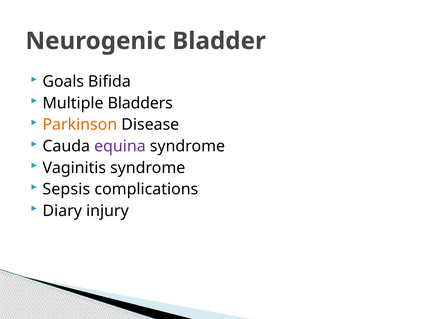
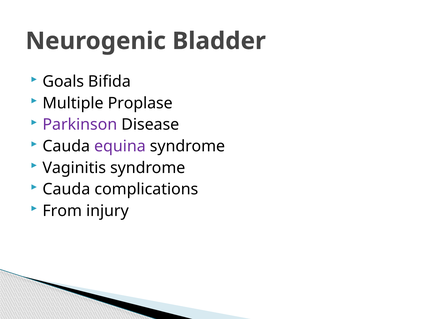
Bladders: Bladders -> Proplase (140, 103)
Parkinson colour: orange -> purple (80, 125)
Sepsis: Sepsis -> Cauda (66, 189)
Diary: Diary -> From (62, 211)
